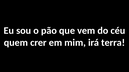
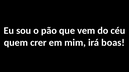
terra: terra -> boas (113, 43)
